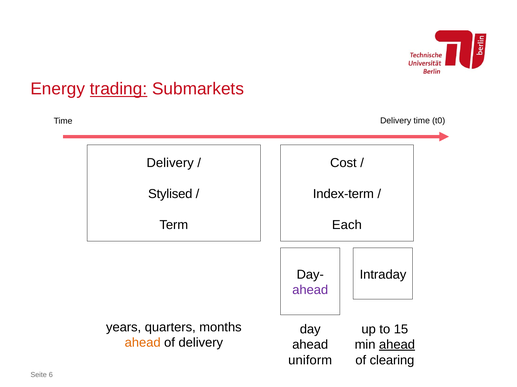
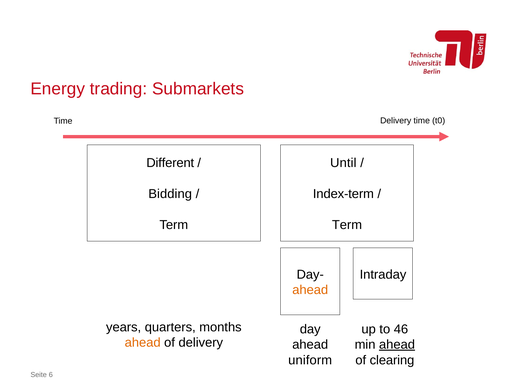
trading underline: present -> none (119, 89)
Delivery: Delivery -> Different (170, 163)
Cost: Cost -> Until (343, 163)
Stylised: Stylised -> Bidding (170, 194)
Each: Each -> Term (347, 225)
ahead colour: purple -> orange (310, 290)
15: 15 -> 46 (401, 330)
